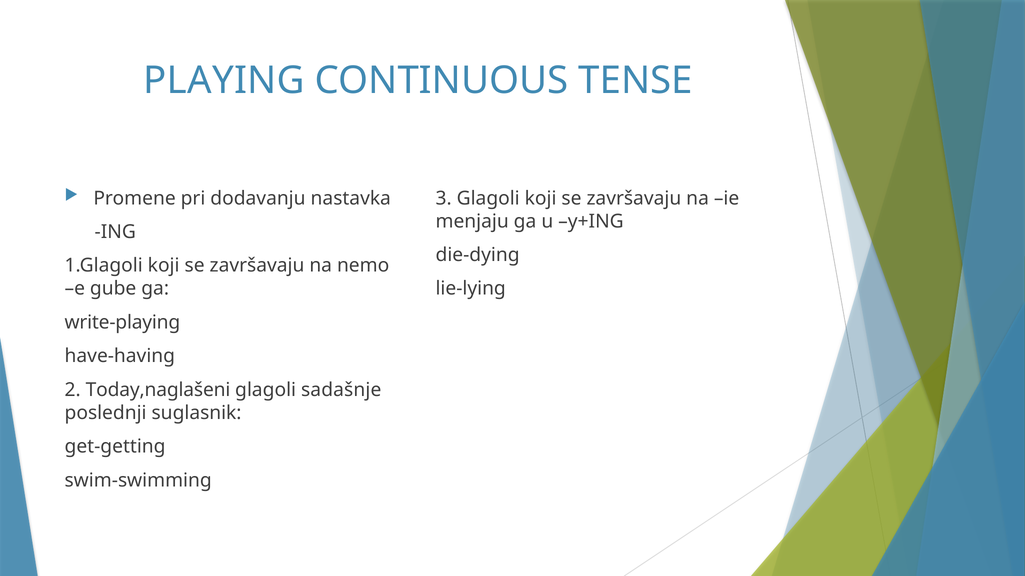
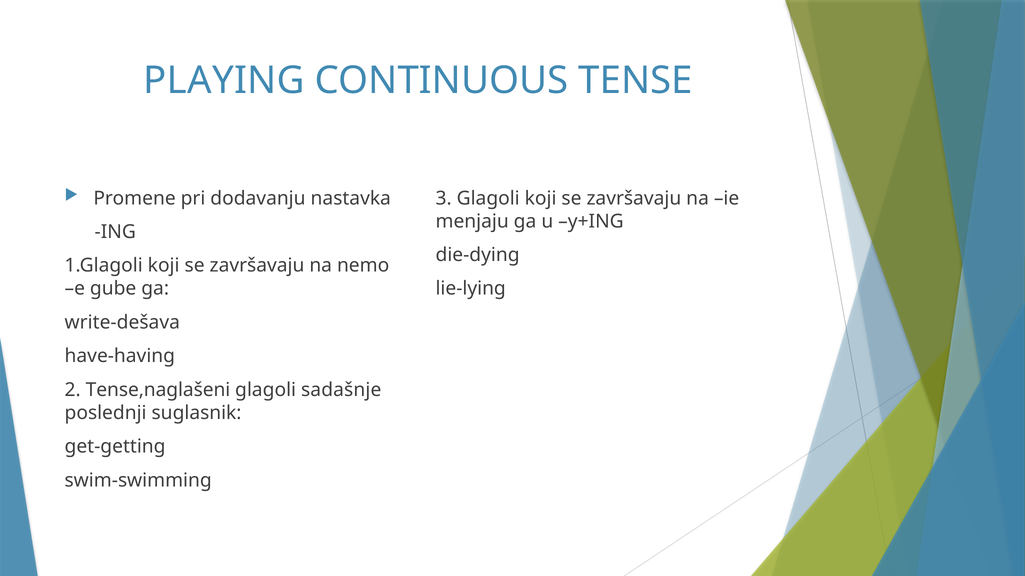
write-playing: write-playing -> write-dešava (122, 323)
Today,naglašeni: Today,naglašeni -> Tense,naglašeni (158, 390)
